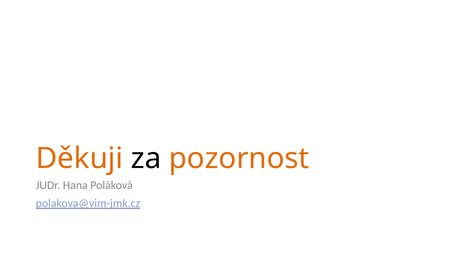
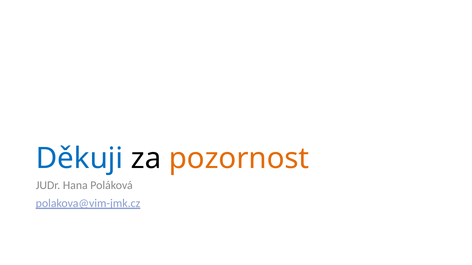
Děkuji colour: orange -> blue (79, 159)
